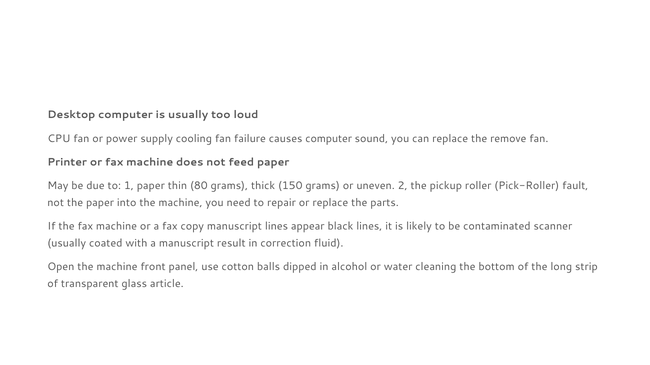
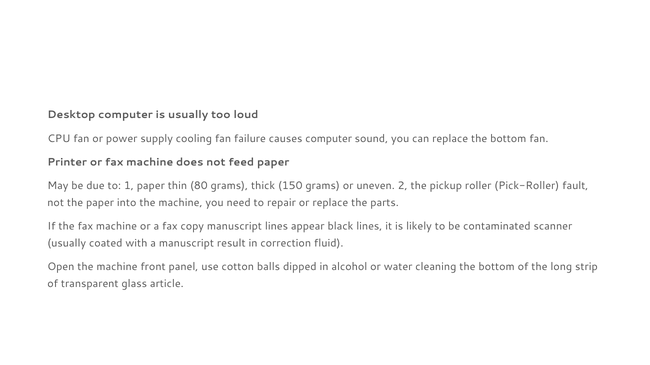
replace the remove: remove -> bottom (508, 139)
